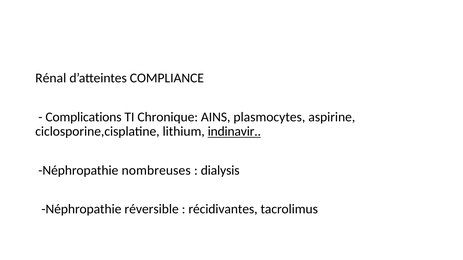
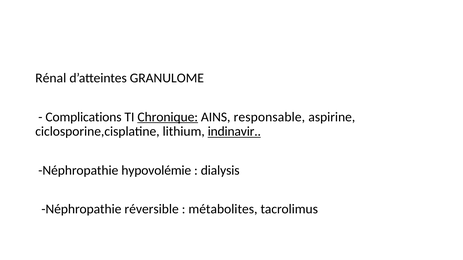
COMPLIANCE: COMPLIANCE -> GRANULOME (167, 78)
Chronique underline: none -> present (168, 117)
plasmocytes: plasmocytes -> responsable (269, 117)
nombreuses: nombreuses -> hypovolémie (156, 171)
récidivantes: récidivantes -> métabolites (223, 209)
